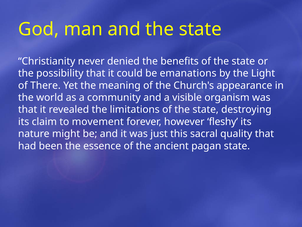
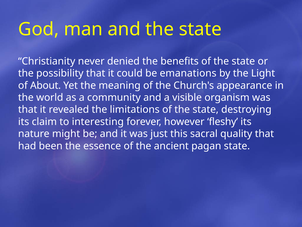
There: There -> About (46, 85)
movement: movement -> interesting (98, 122)
